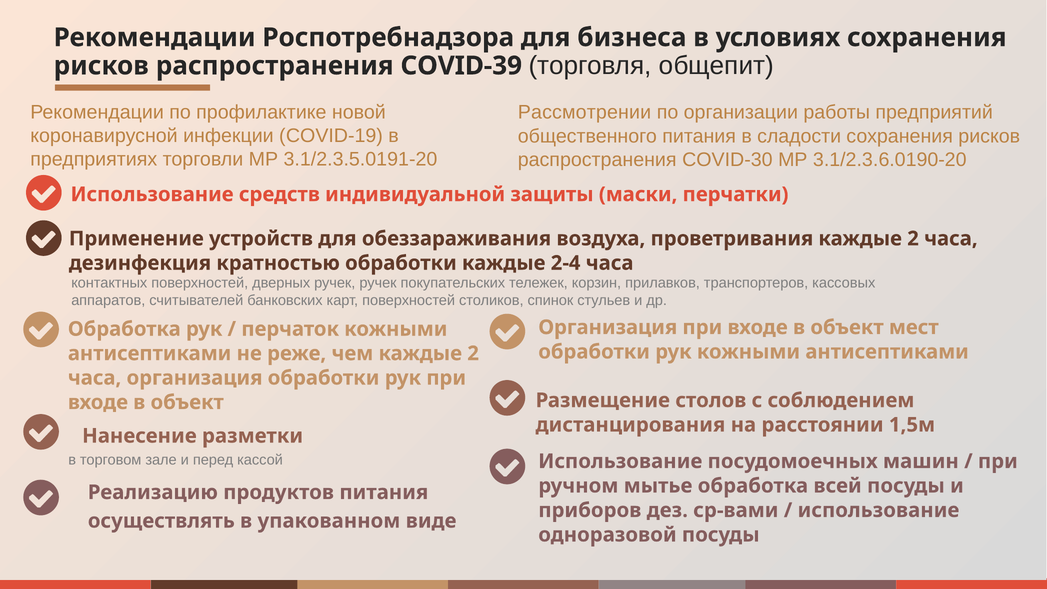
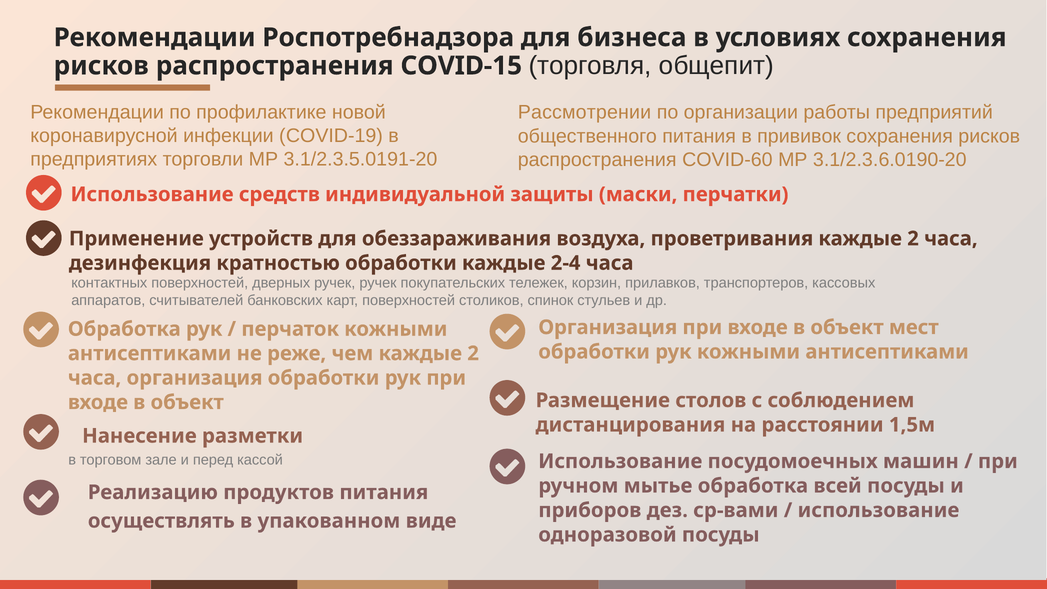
COVID-39: COVID-39 -> COVID-15 (461, 66)
сладости: сладости -> прививок (799, 136)
COVID-30: COVID-30 -> COVID-60 (727, 160)
